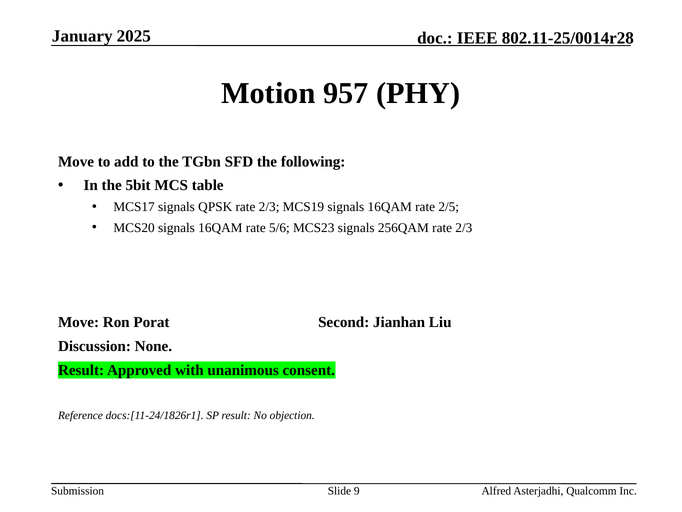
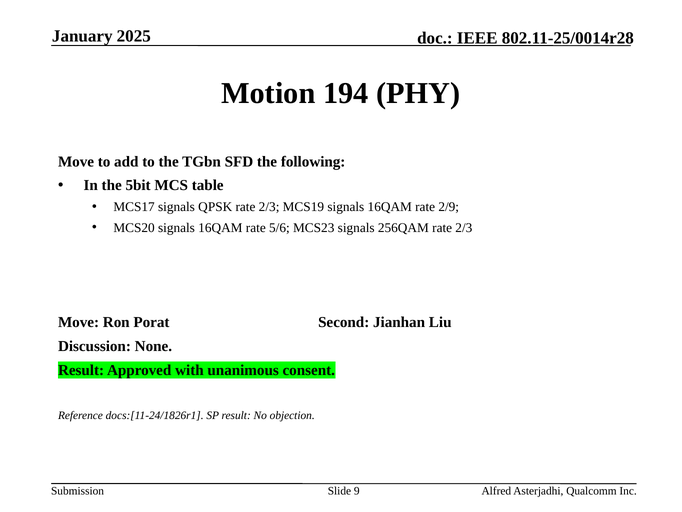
957: 957 -> 194 (346, 93)
2/5: 2/5 -> 2/9 (449, 207)
